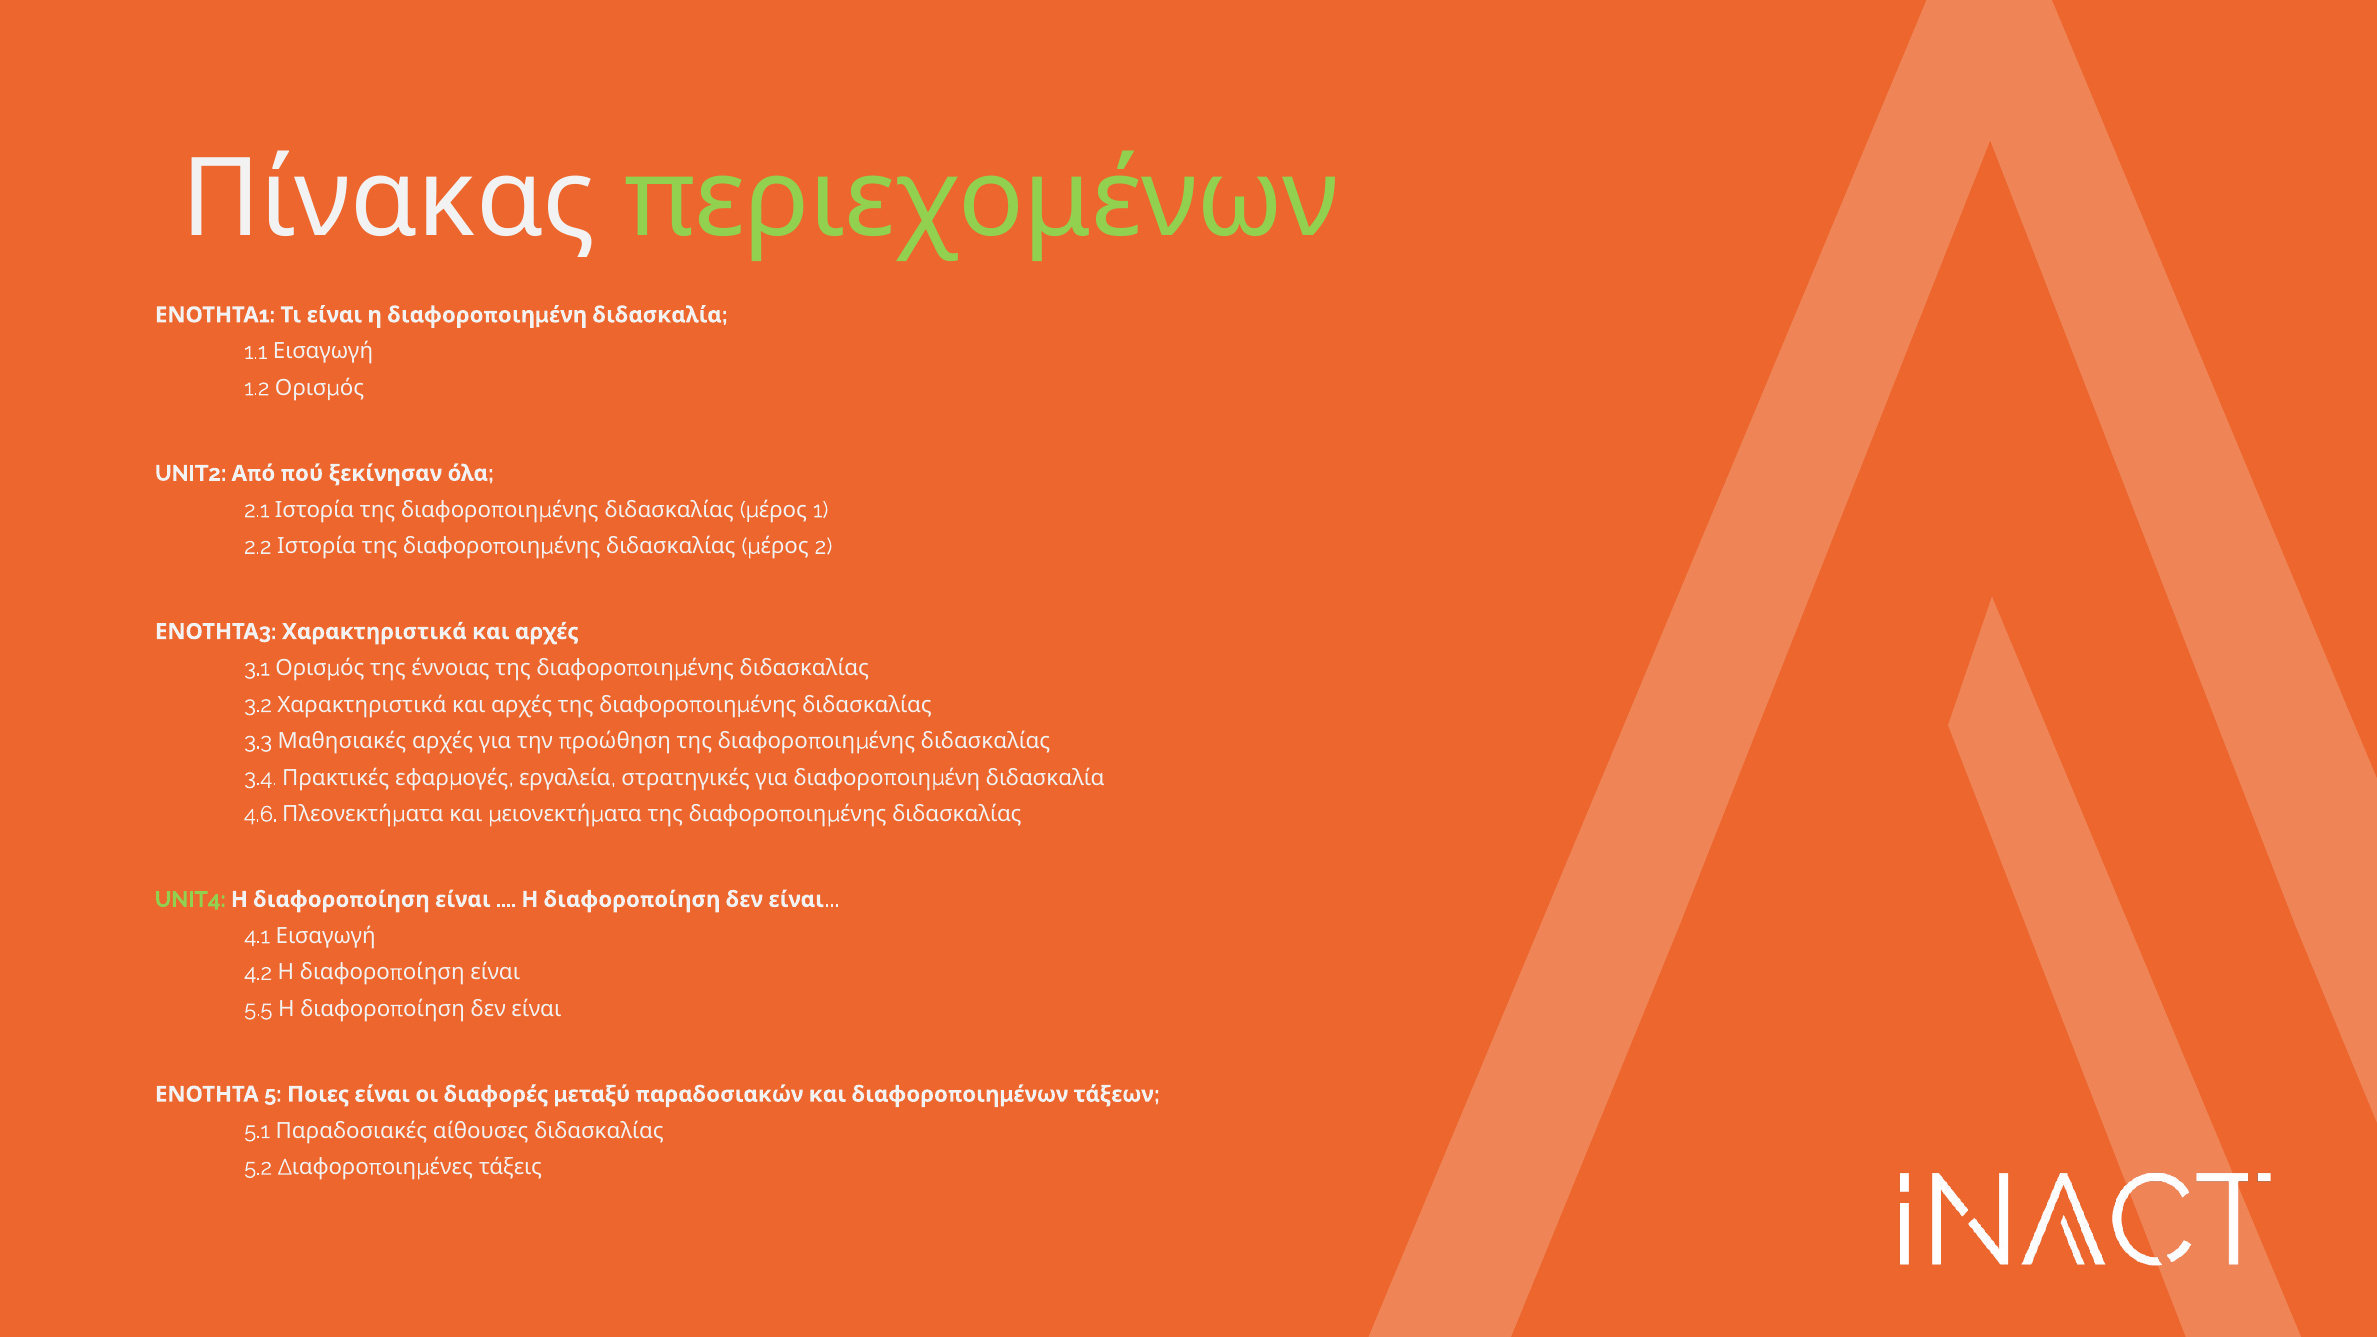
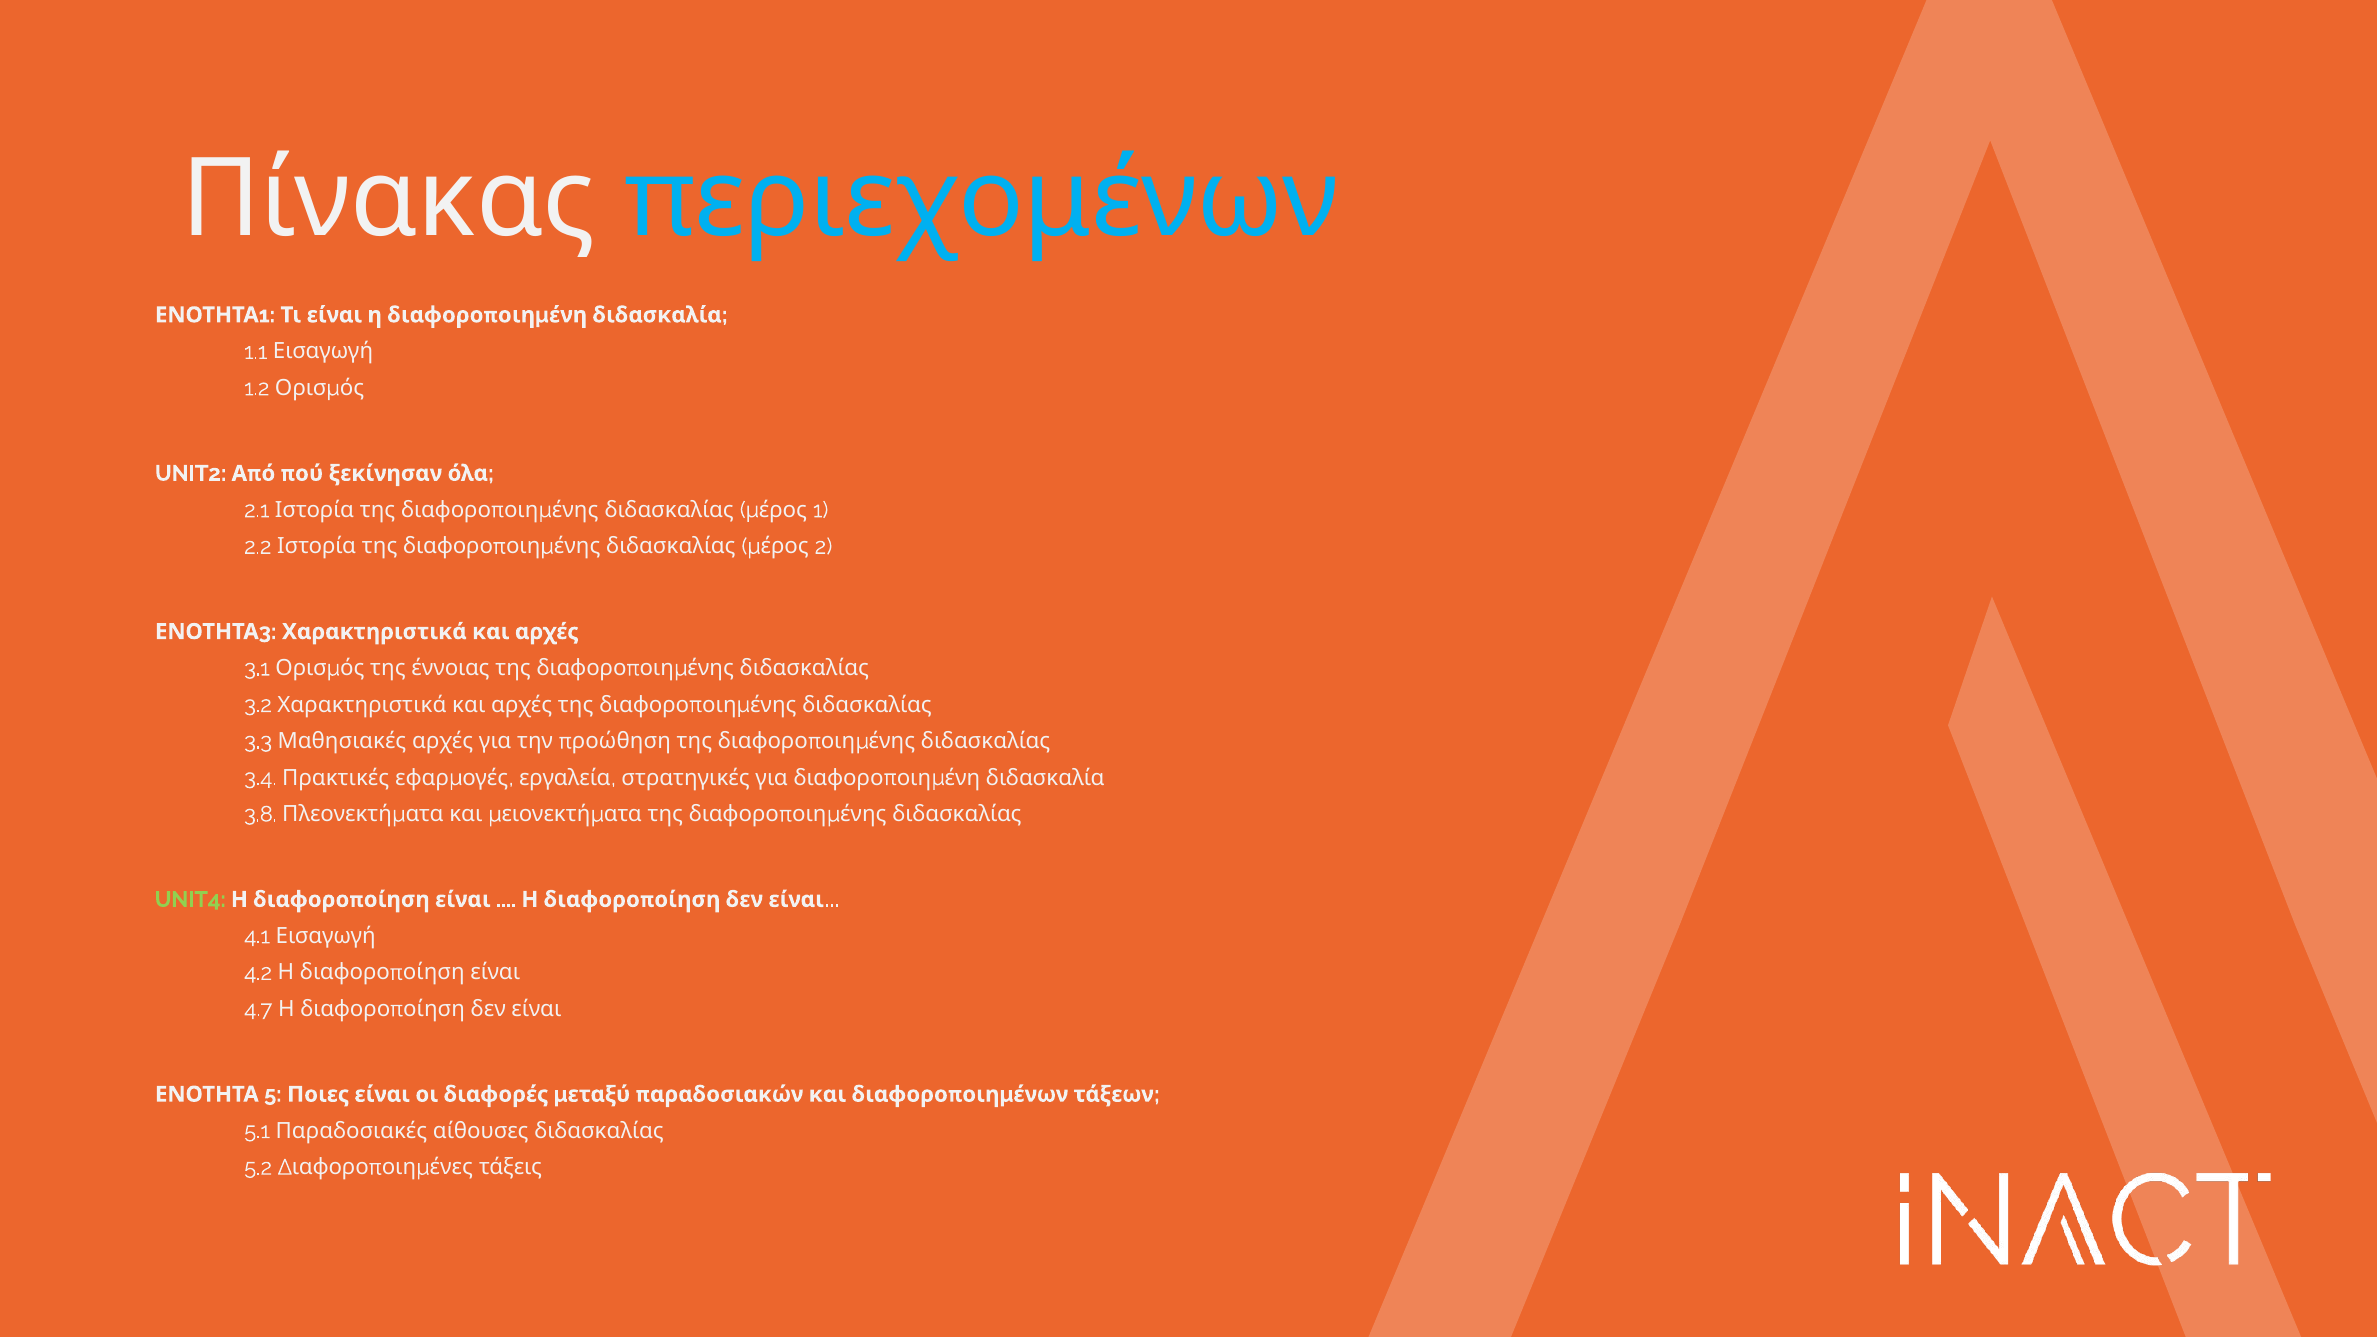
περιεχομένων colour: light green -> light blue (982, 200)
4.6: 4.6 -> 3.8 (260, 814)
5.5: 5.5 -> 4.7 (258, 1009)
